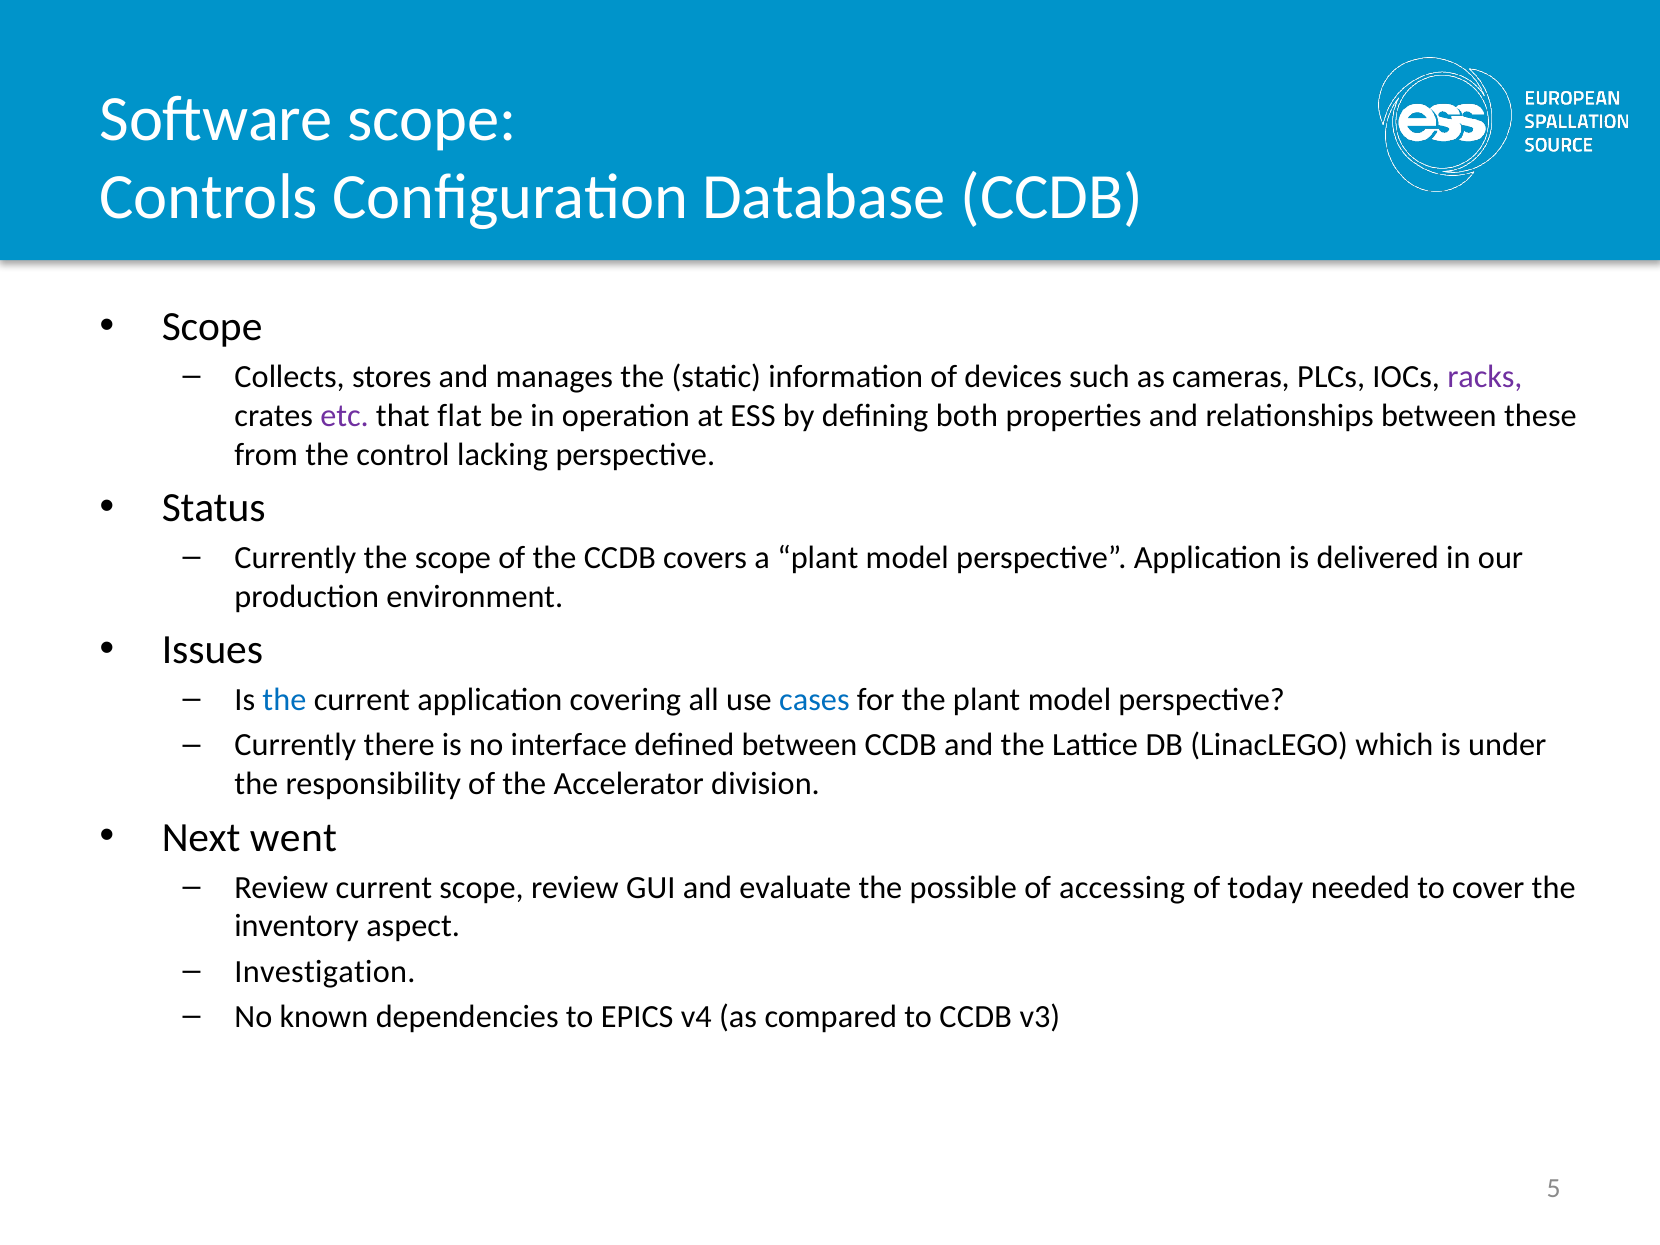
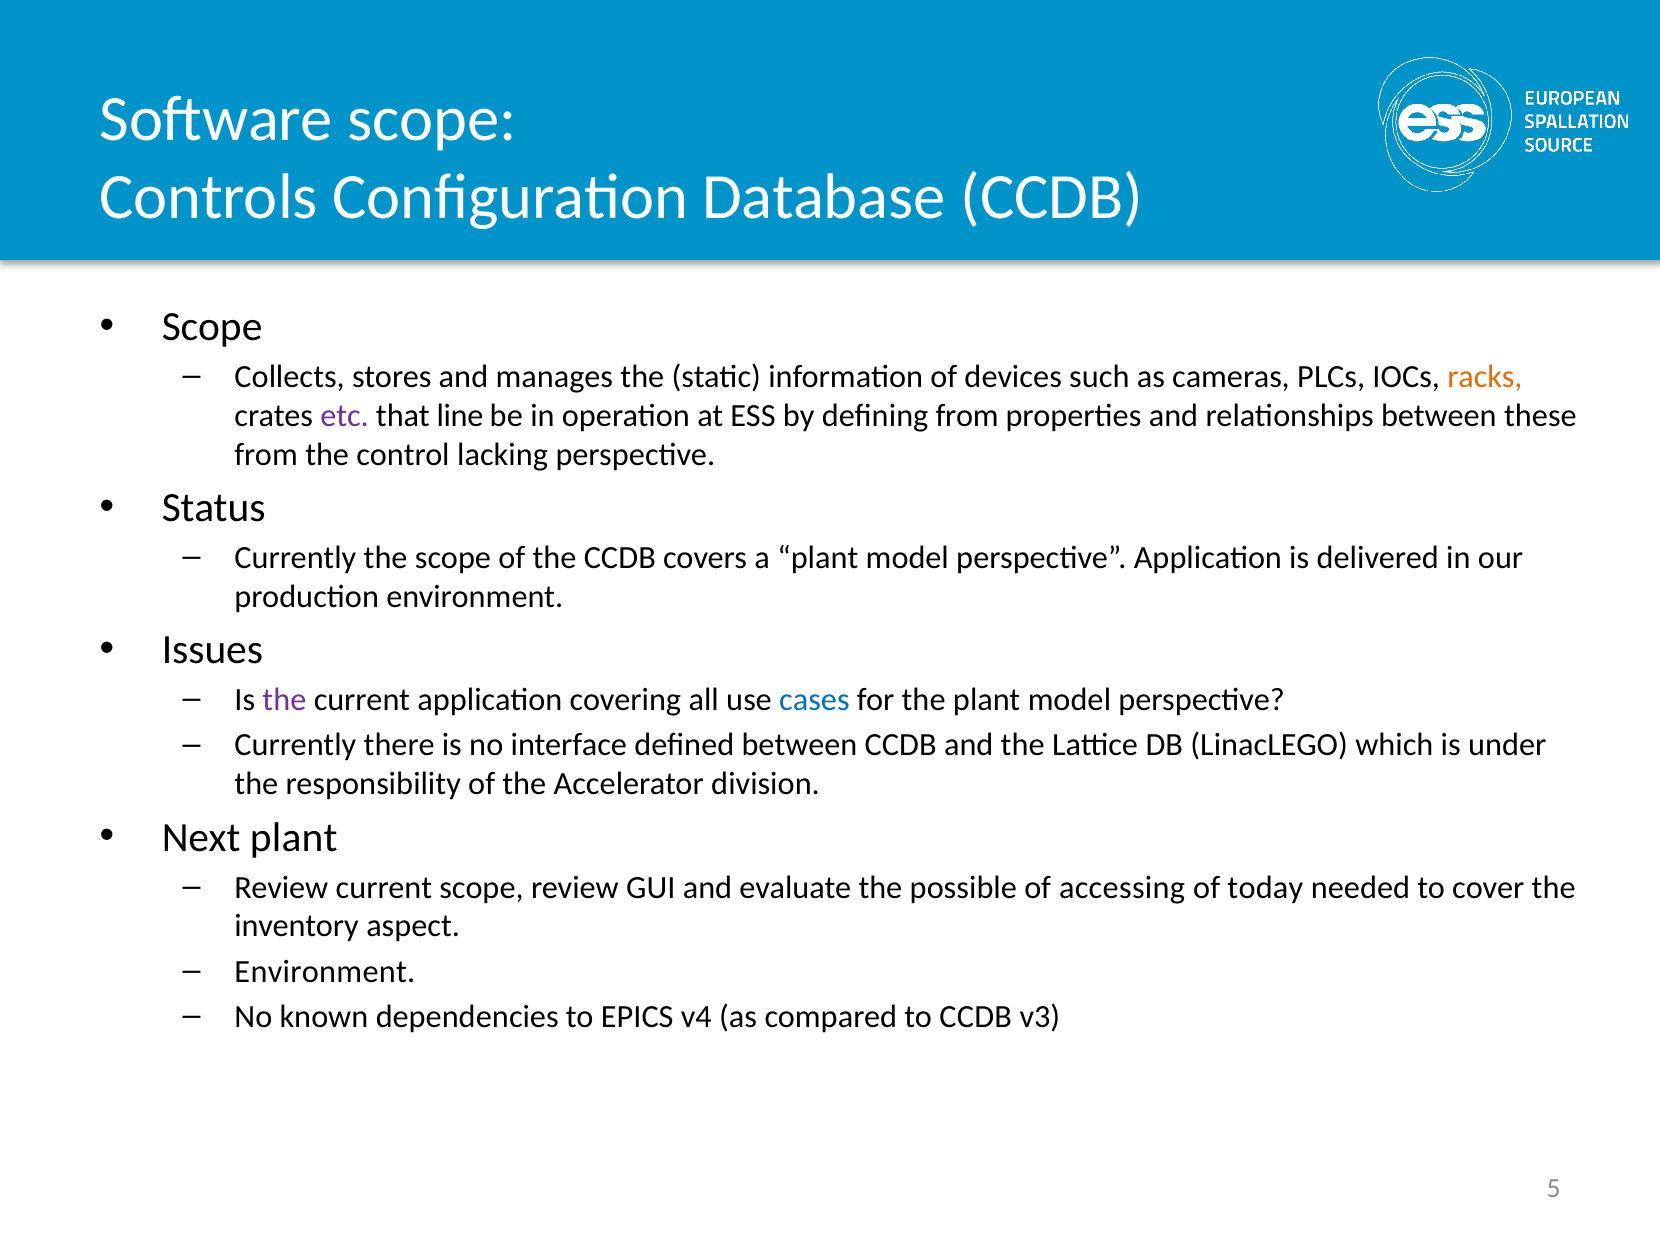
racks colour: purple -> orange (1485, 377)
flat: flat -> line (460, 416)
defining both: both -> from (967, 416)
the colour: blue -> purple (284, 700)
Next went: went -> plant (294, 837)
Investigation: Investigation -> Environment (325, 972)
